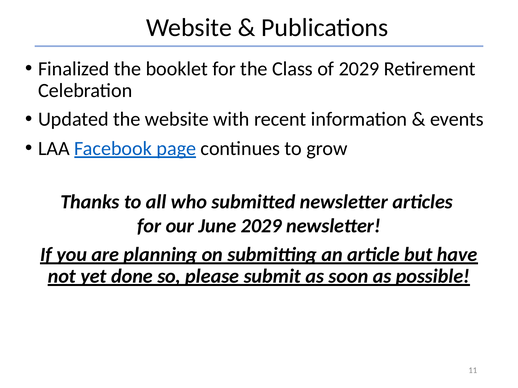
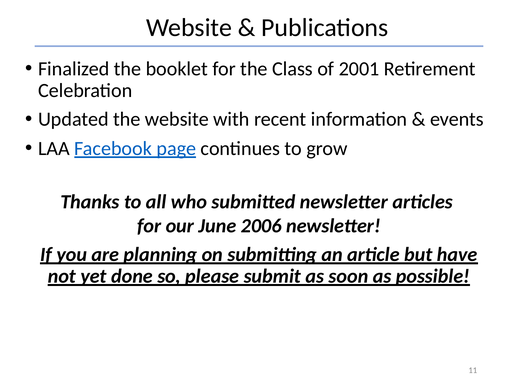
of 2029: 2029 -> 2001 (359, 69)
June 2029: 2029 -> 2006 (261, 226)
